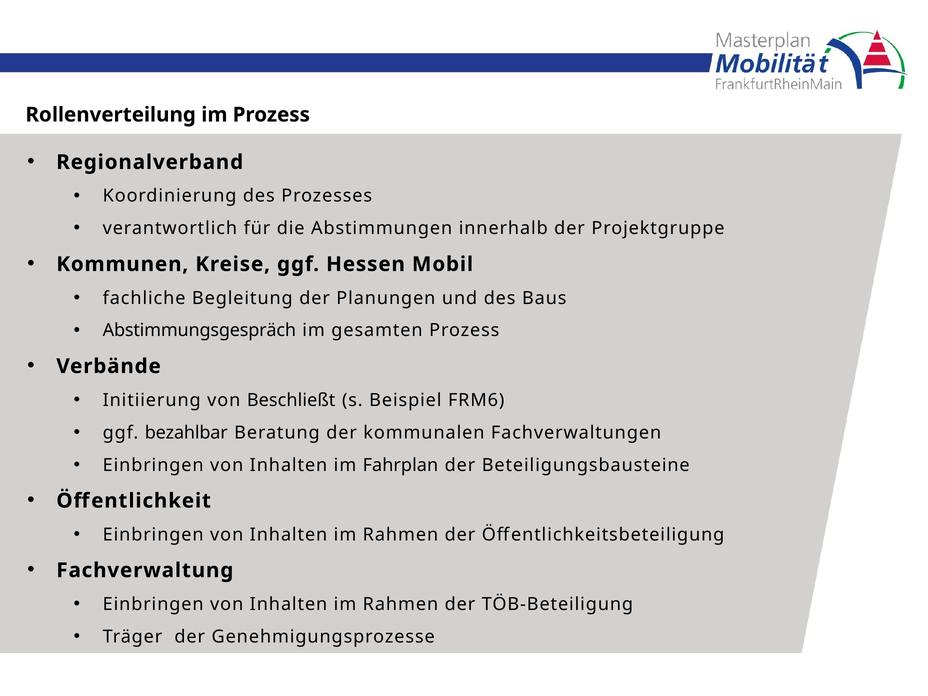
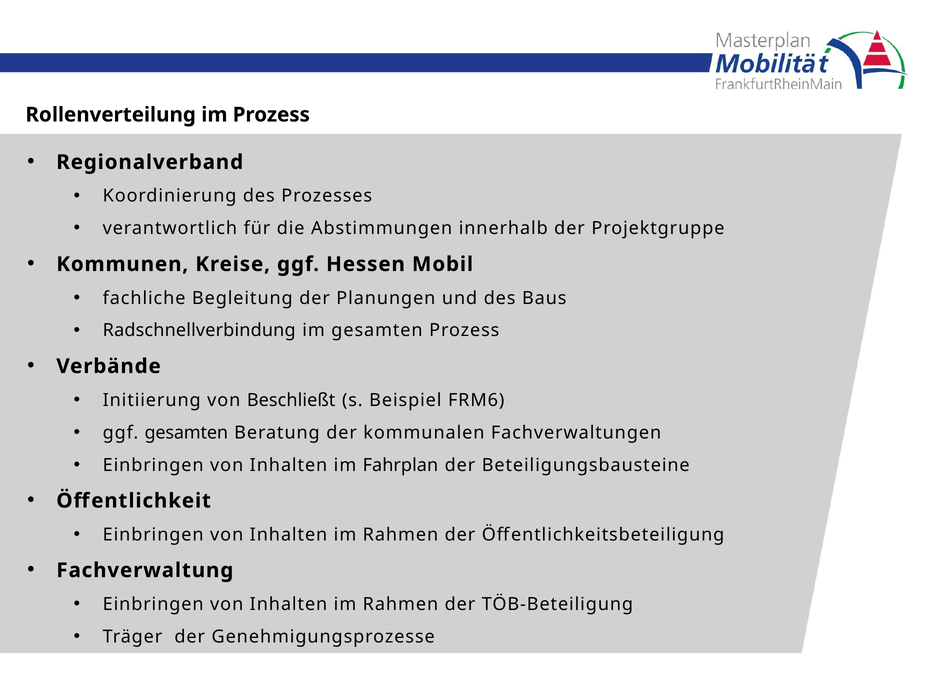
Abstimmungsgespräch: Abstimmungsgespräch -> Radschnellverbindung (199, 331)
ggf bezahlbar: bezahlbar -> gesamten (186, 433)
